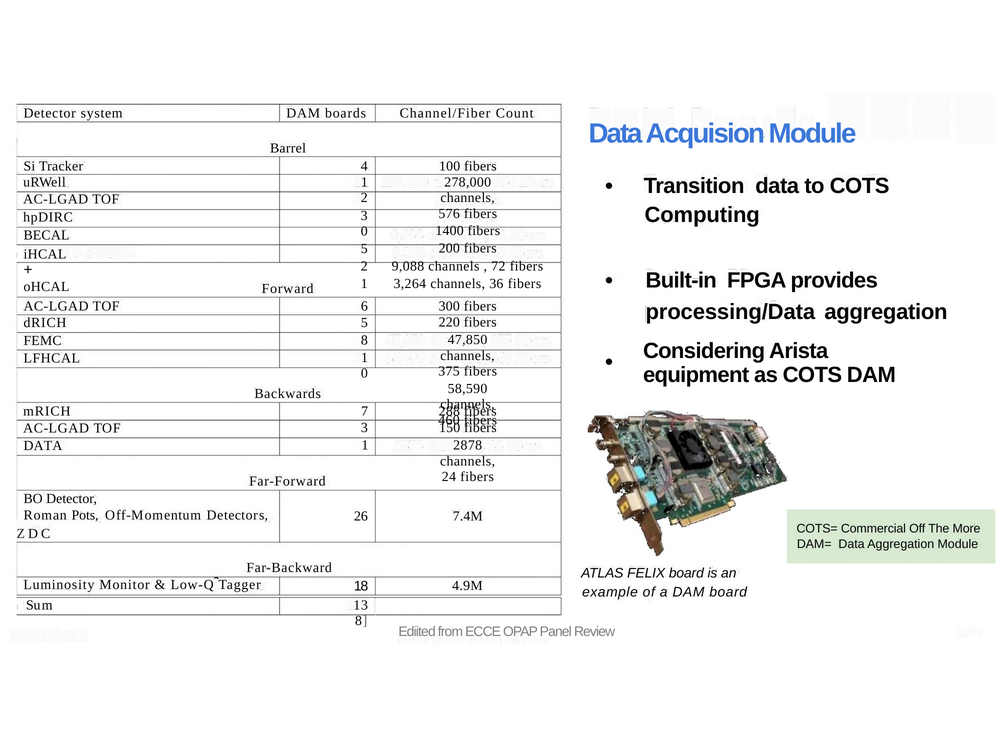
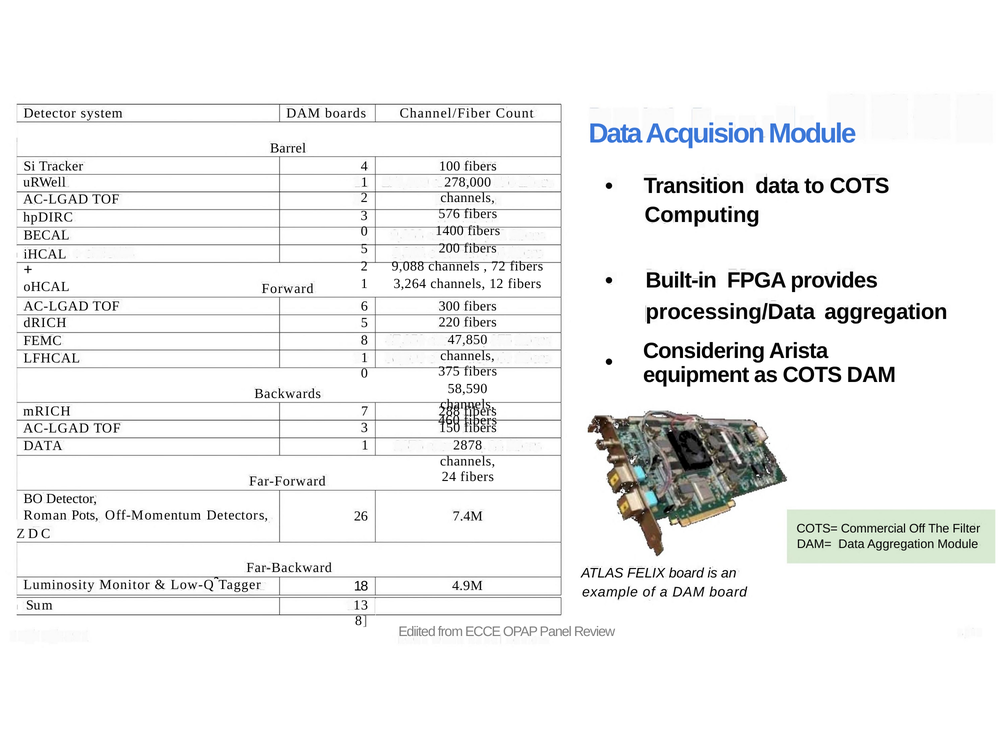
36: 36 -> 12 (496, 283)
More: More -> Filter (966, 529)
